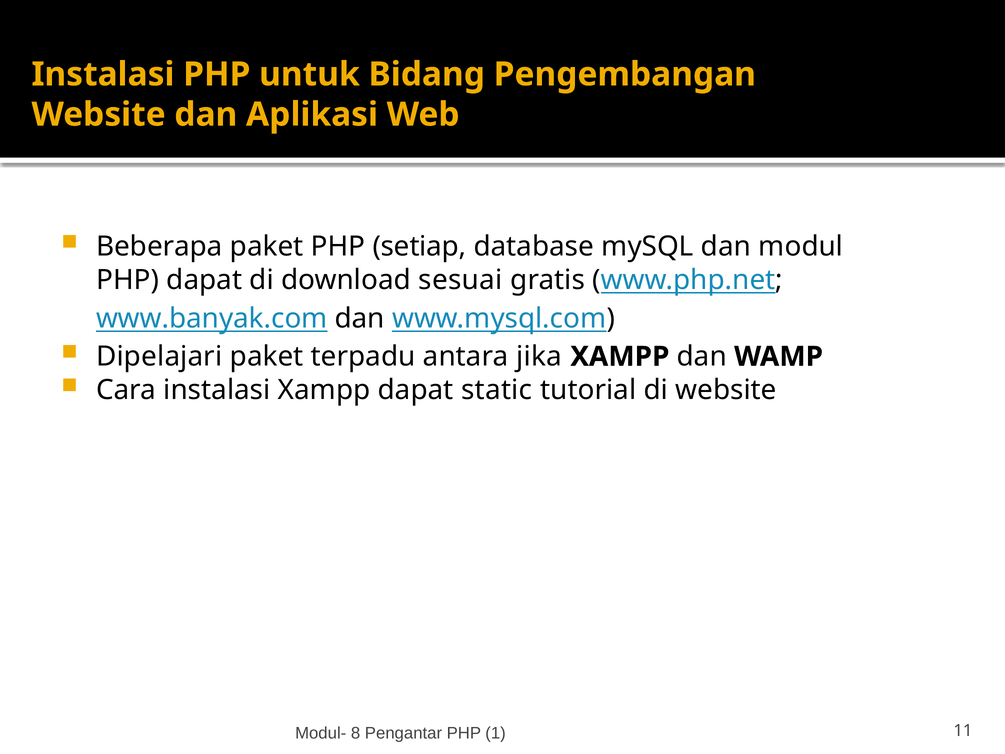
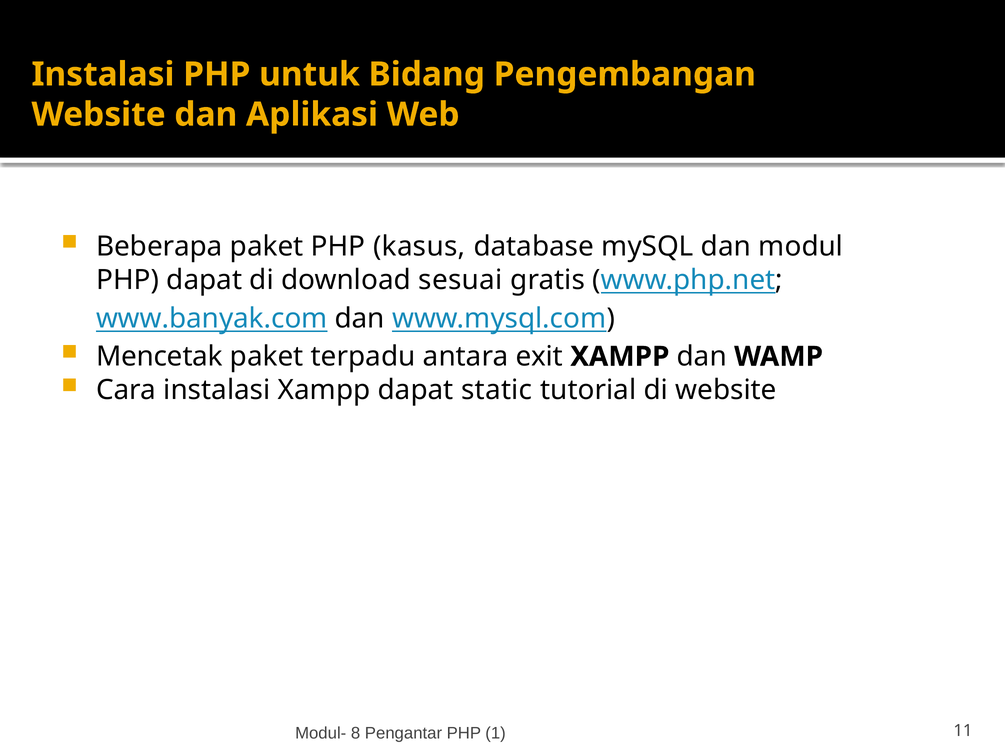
setiap: setiap -> kasus (419, 247)
Dipelajari: Dipelajari -> Mencetak (159, 356)
jika: jika -> exit (539, 356)
